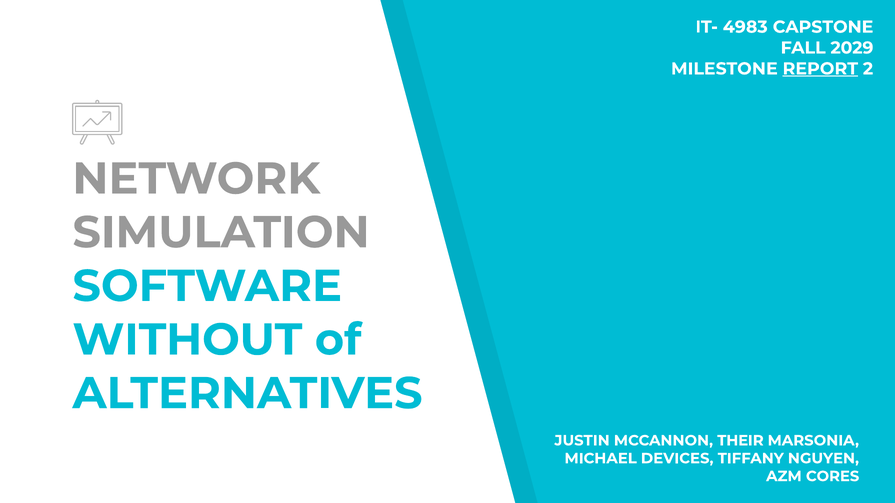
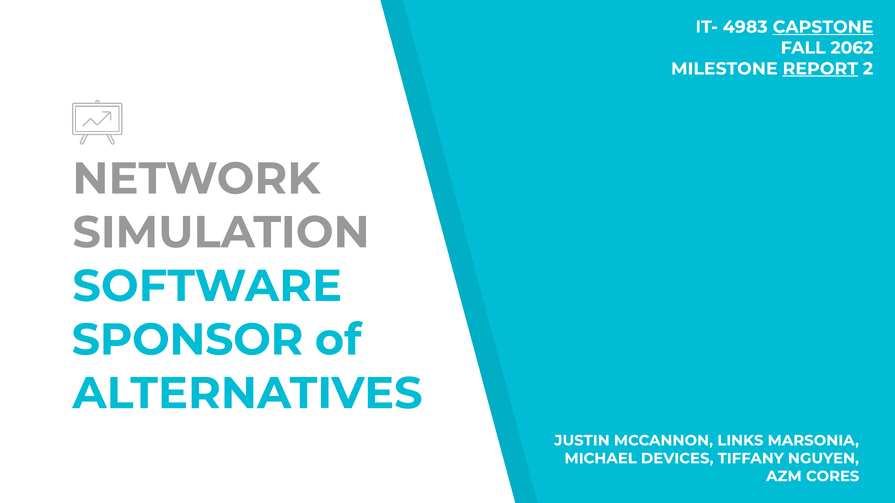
CAPSTONE underline: none -> present (823, 27)
2029: 2029 -> 2062 (852, 48)
WITHOUT: WITHOUT -> SPONSOR (187, 340)
THEIR: THEIR -> LINKS (740, 441)
